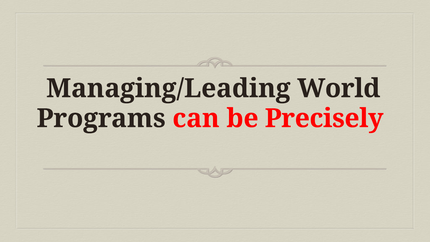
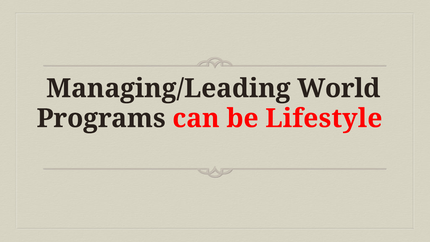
Precisely: Precisely -> Lifestyle (324, 118)
